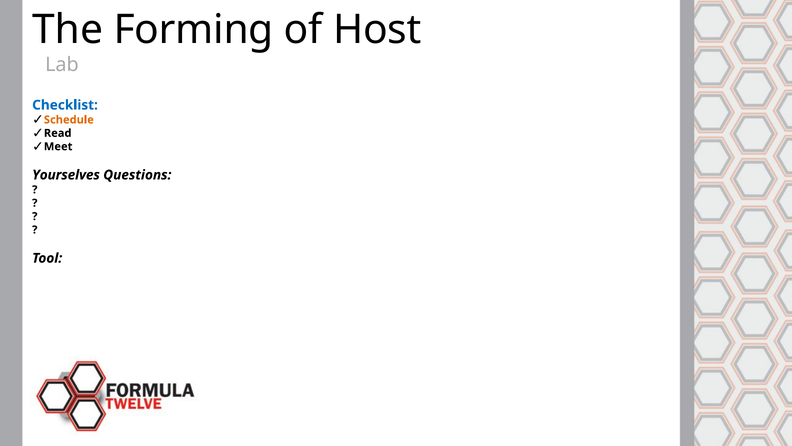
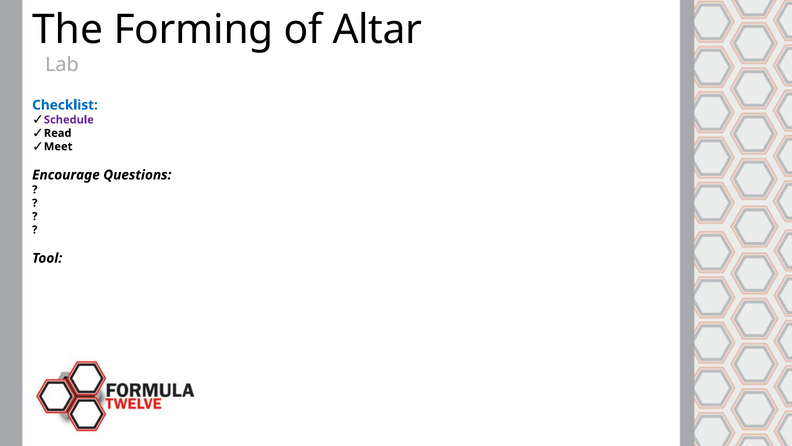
Host: Host -> Altar (377, 30)
Schedule colour: orange -> purple (69, 120)
Yourselves: Yourselves -> Encourage (66, 175)
